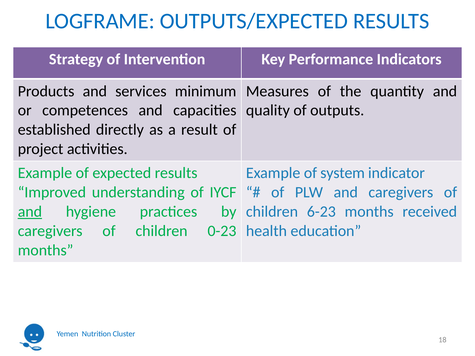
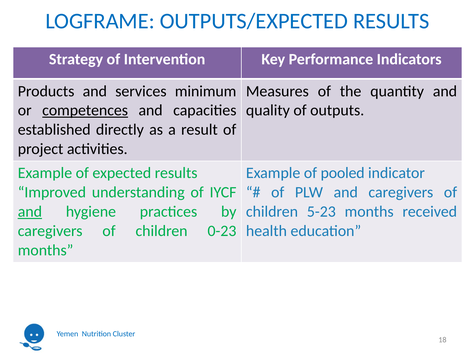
competences underline: none -> present (85, 110)
system: system -> pooled (343, 173)
6-23: 6-23 -> 5-23 (321, 212)
